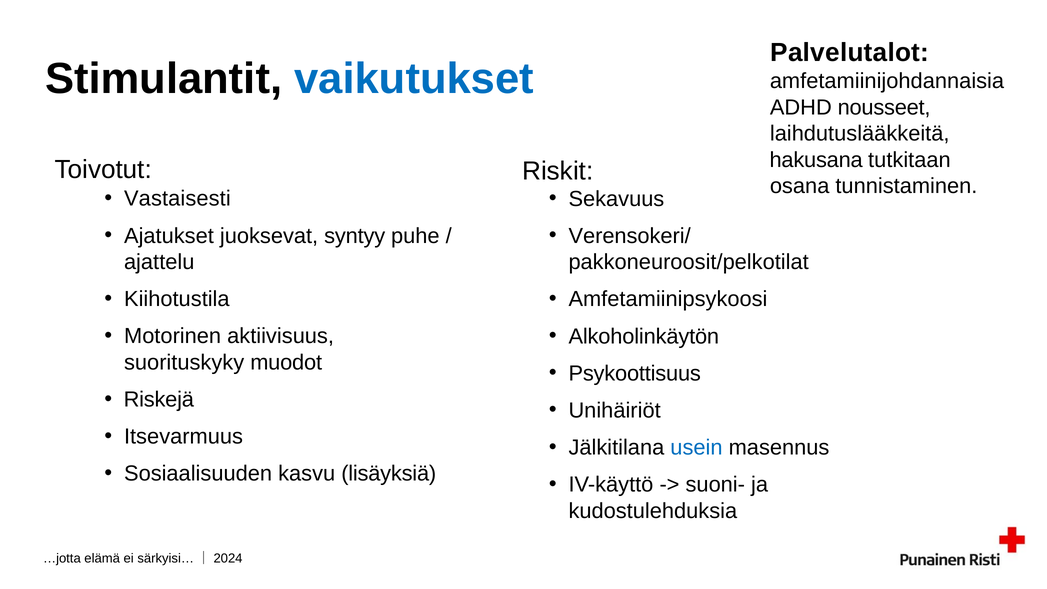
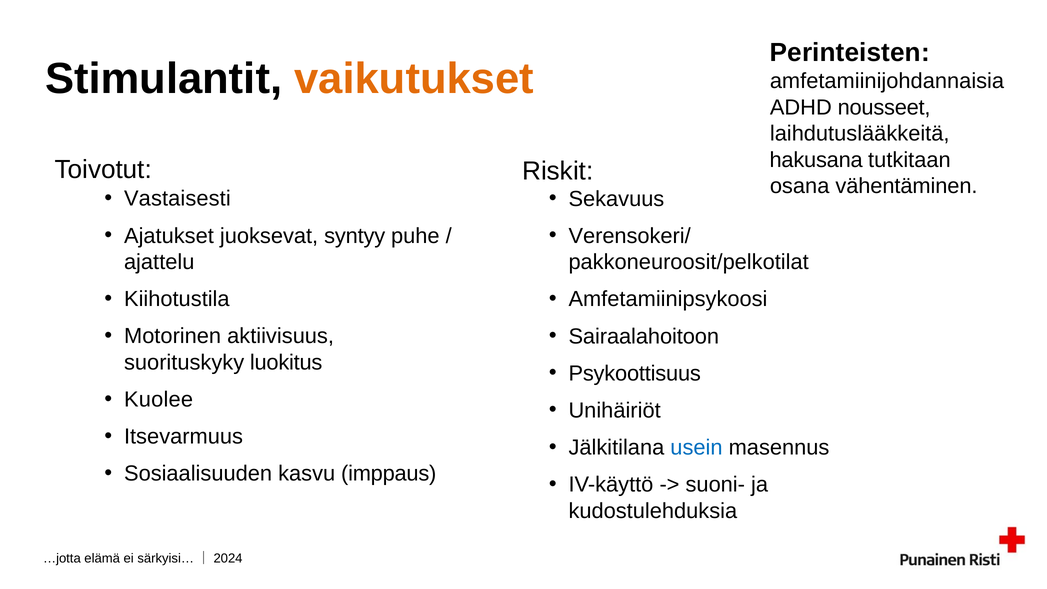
Palvelutalot: Palvelutalot -> Perinteisten (850, 53)
vaikutukset colour: blue -> orange (414, 79)
tunnistaminen: tunnistaminen -> vähentäminen (906, 186)
Alkoholinkäytön: Alkoholinkäytön -> Sairaalahoitoon (644, 336)
muodot: muodot -> luokitus (286, 362)
Riskejä: Riskejä -> Kuolee (159, 400)
lisäyksiä: lisäyksiä -> imppaus (389, 474)
